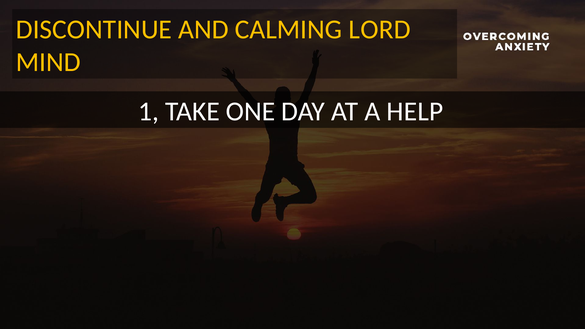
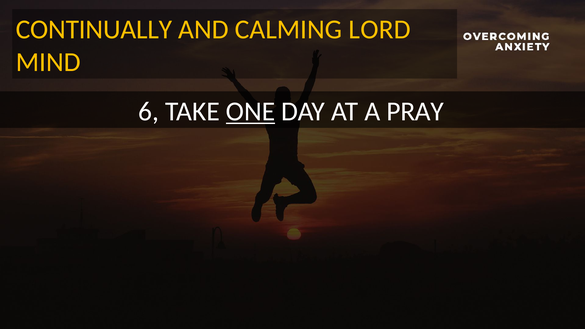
DISCONTINUE: DISCONTINUE -> CONTINUALLY (94, 29)
1: 1 -> 6 (149, 112)
ONE underline: none -> present (251, 112)
HELP: HELP -> PRAY (415, 112)
